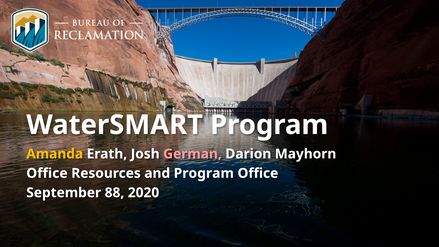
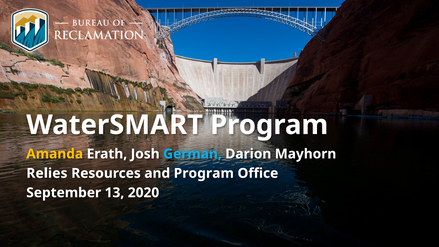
German colour: pink -> light blue (192, 154)
Office: Office -> Relies (47, 173)
88: 88 -> 13 (114, 193)
